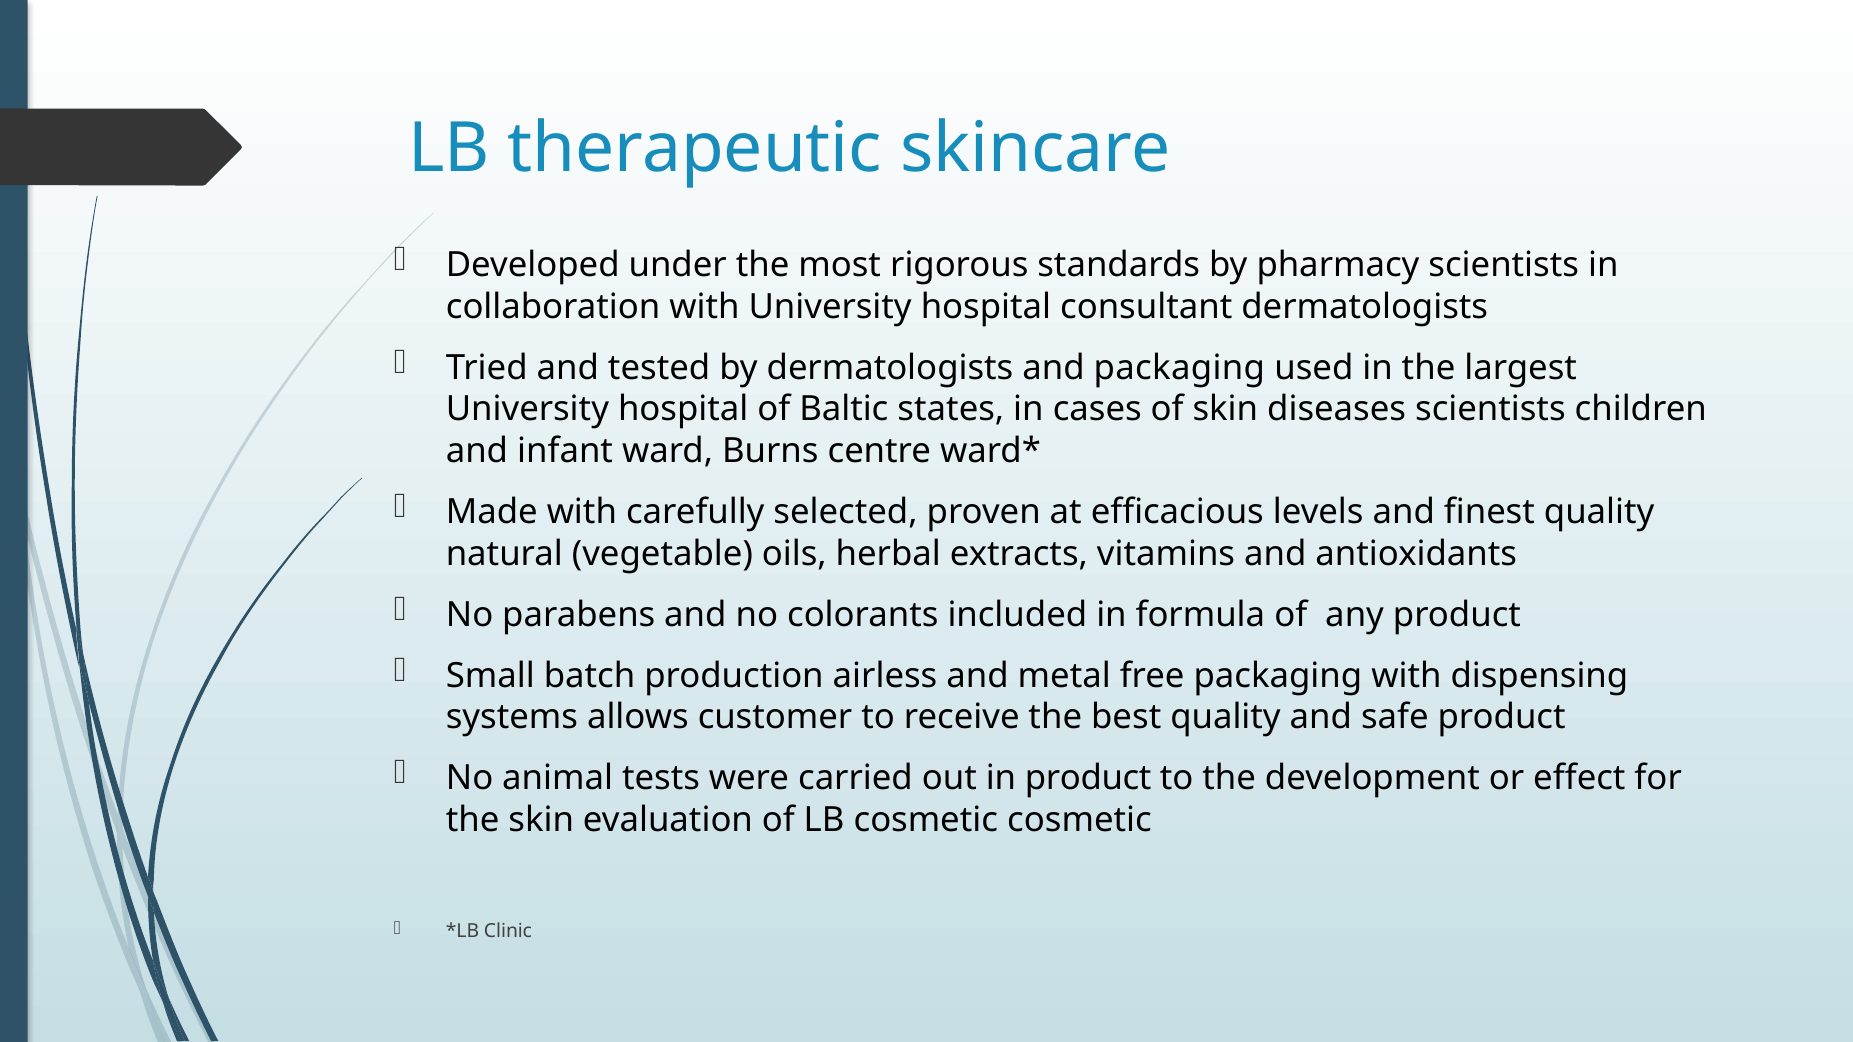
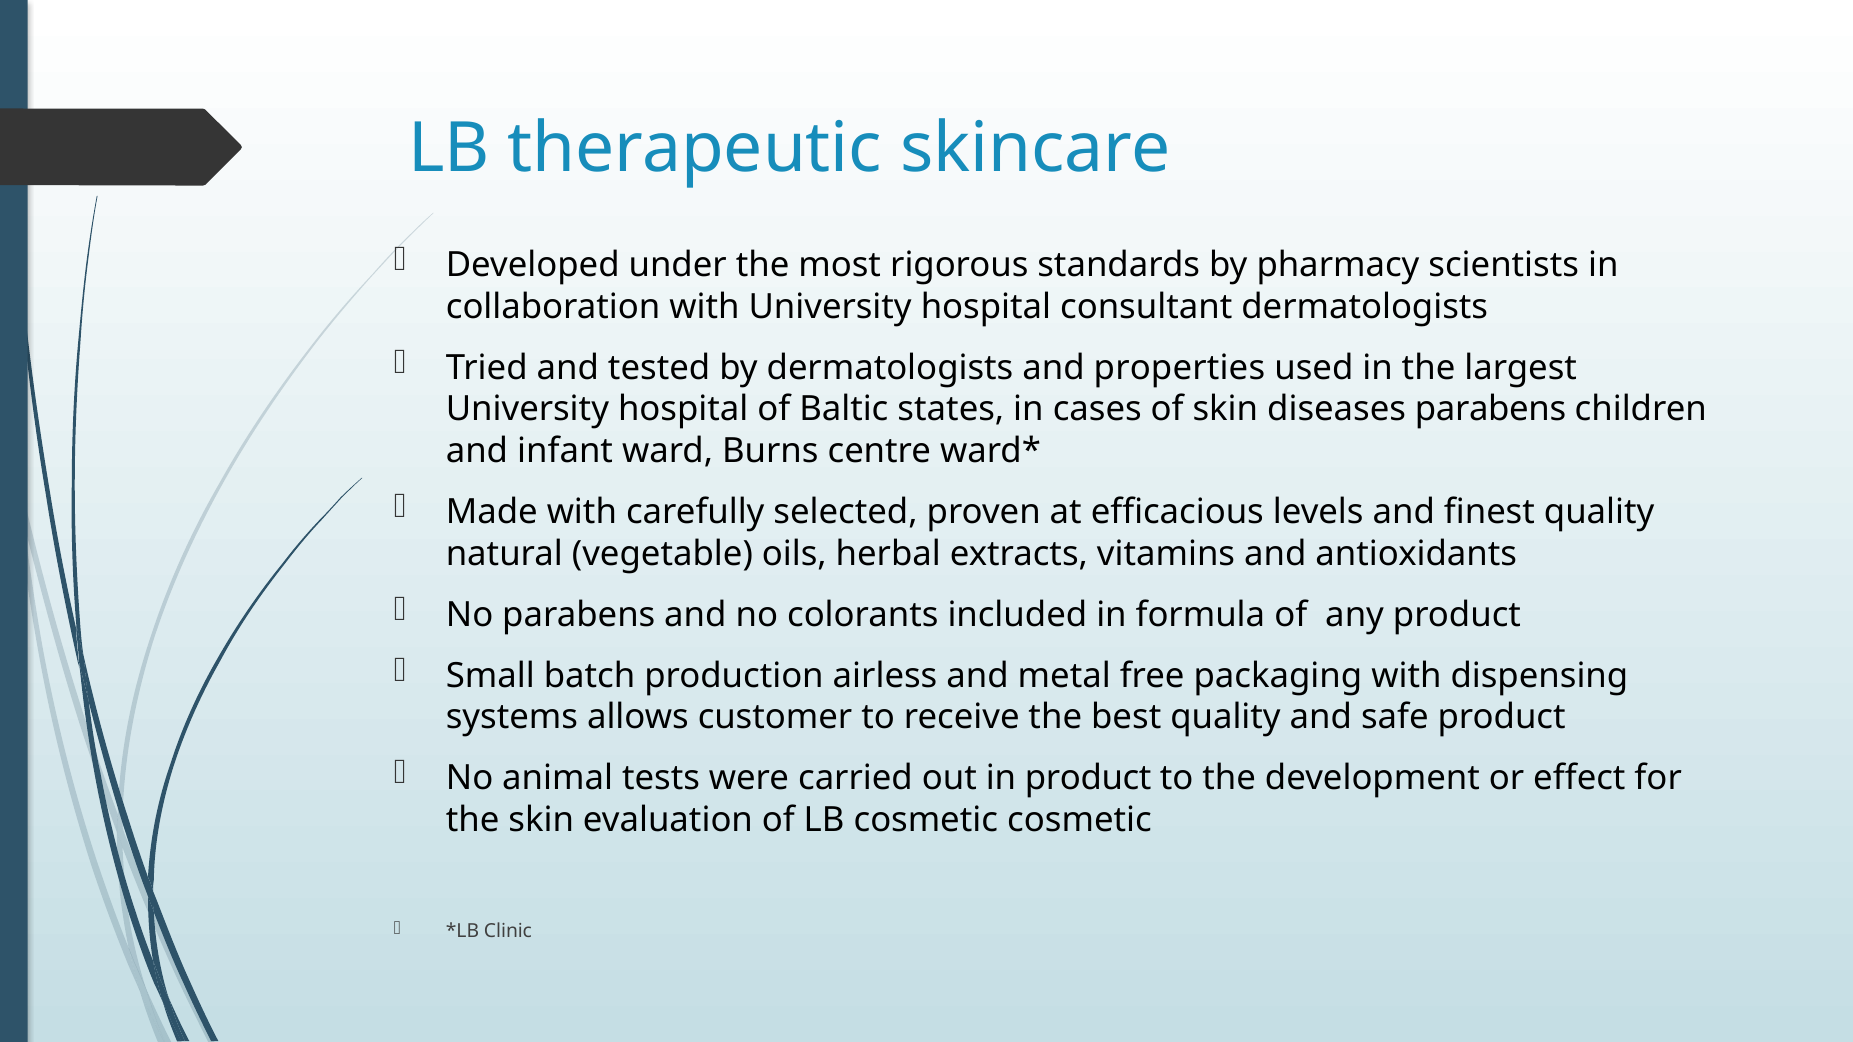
and packaging: packaging -> properties (1179, 368)
diseases scientists: scientists -> parabens (1491, 409)
